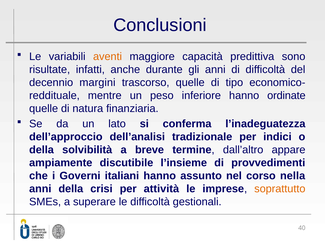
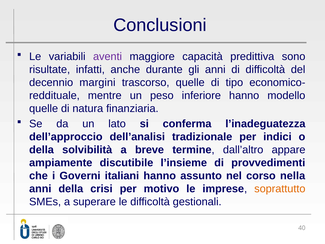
aventi colour: orange -> purple (108, 57)
ordinate: ordinate -> modello (286, 96)
attività: attività -> motivo (161, 189)
